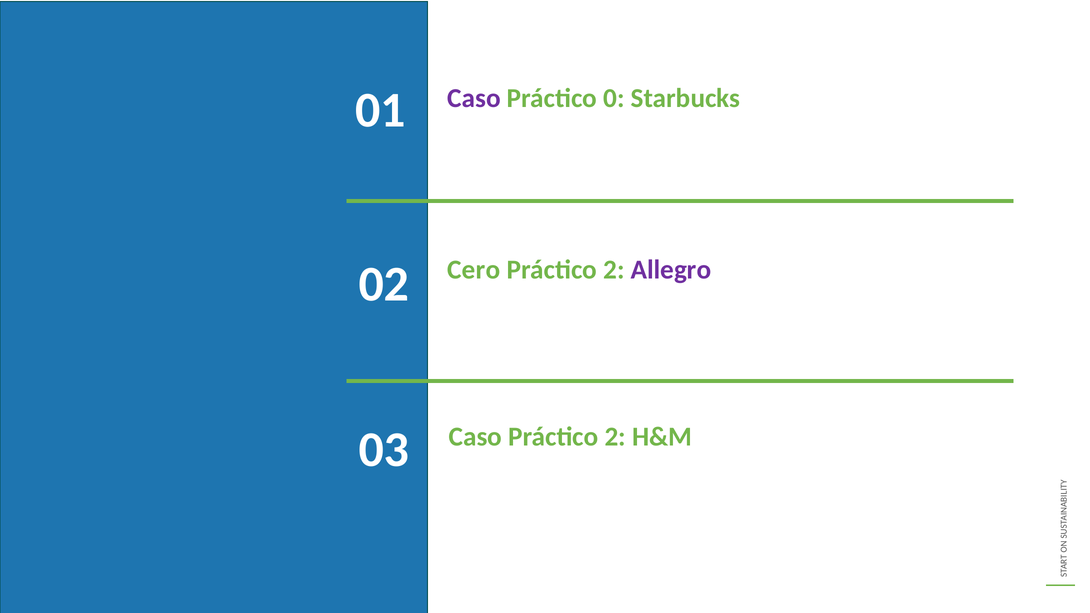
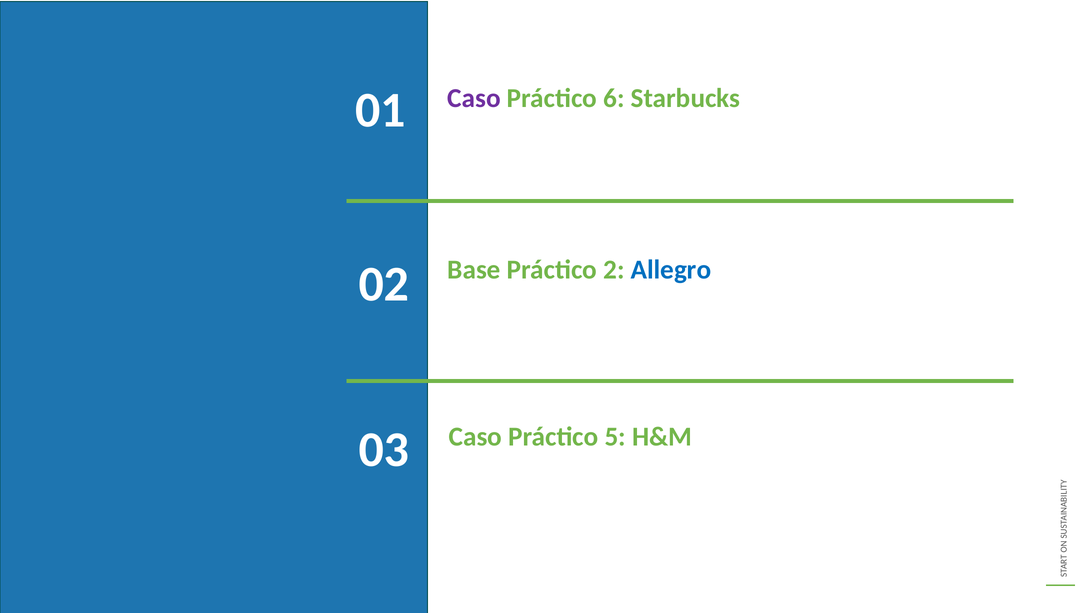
0: 0 -> 6 (614, 98)
Cero: Cero -> Base (474, 270)
Allegro colour: purple -> blue (671, 270)
Caso Práctico 2: 2 -> 5 (615, 437)
